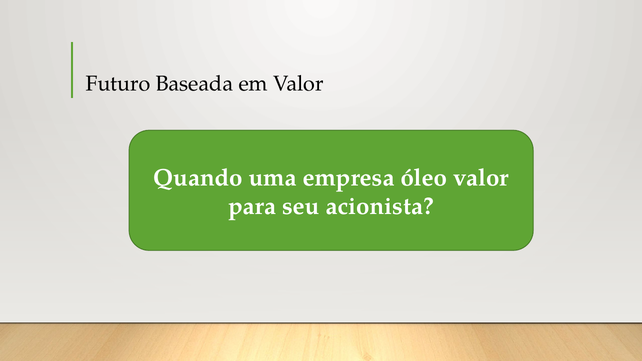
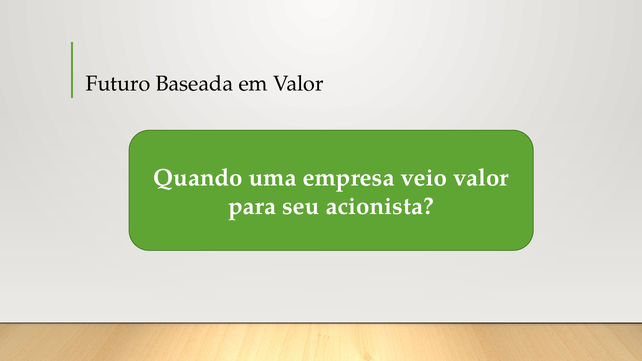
óleo: óleo -> veio (424, 178)
